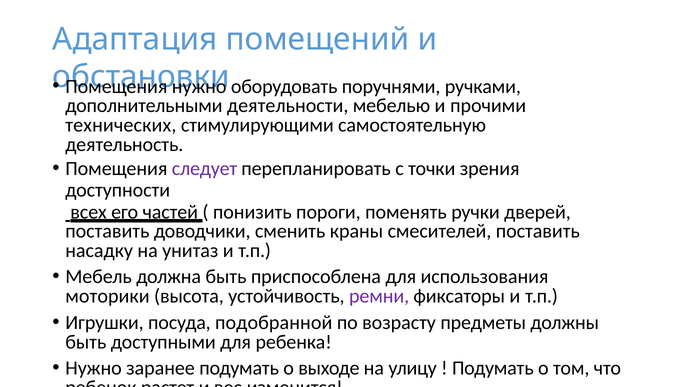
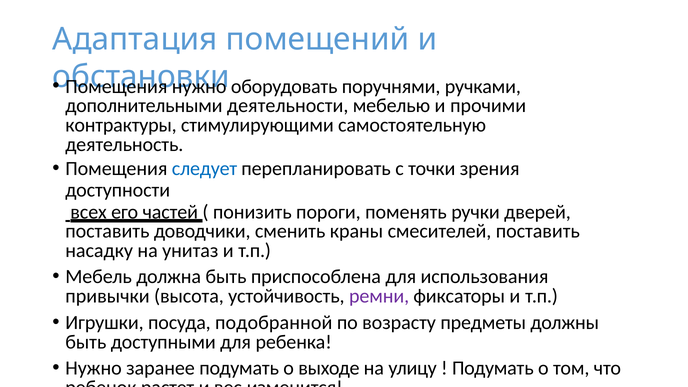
технических: технических -> контрактуры (121, 125)
следует colour: purple -> blue (204, 169)
моторики: моторики -> привычки (108, 296)
